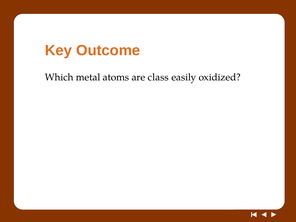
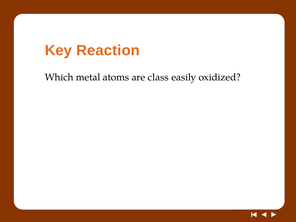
Outcome: Outcome -> Reaction (108, 50)
